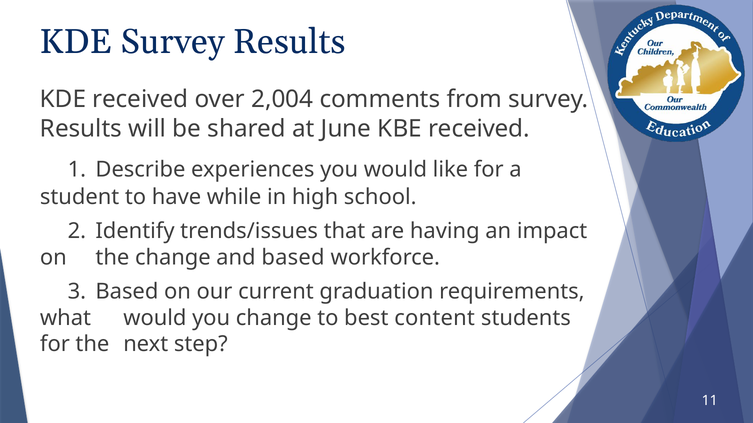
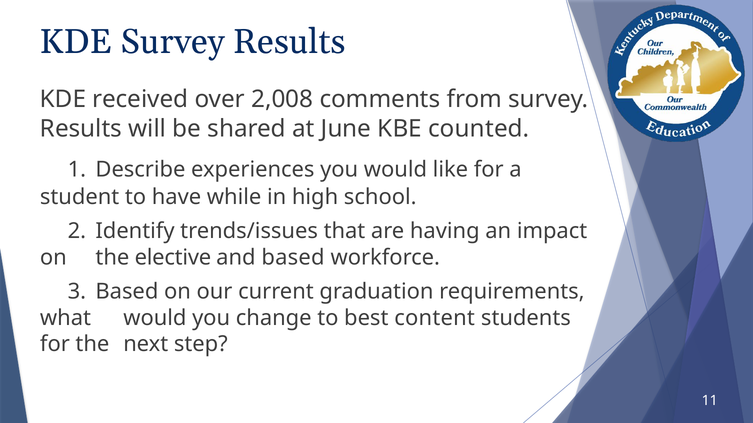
2,004: 2,004 -> 2,008 (282, 99)
KBE received: received -> counted (479, 129)
the change: change -> elective (173, 258)
